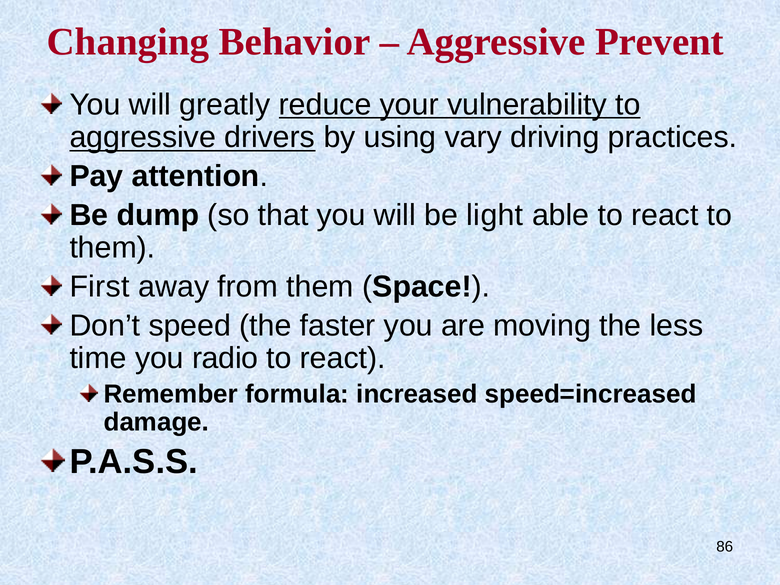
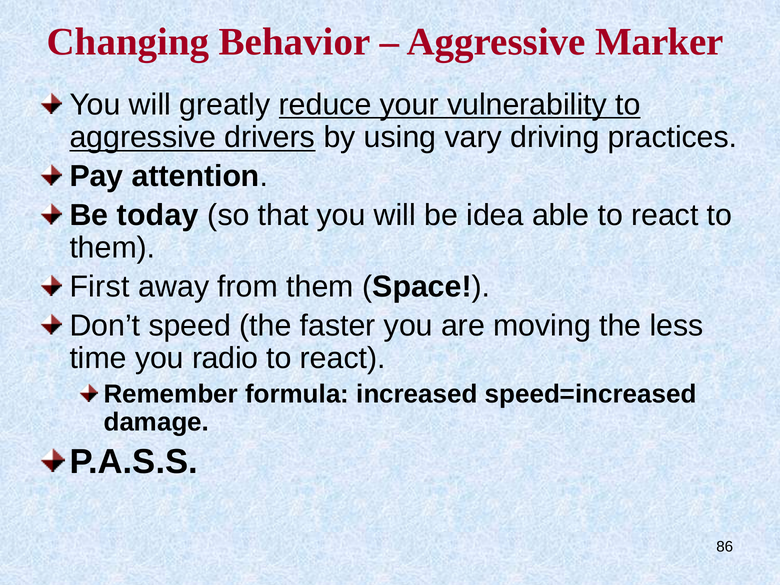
Prevent: Prevent -> Marker (659, 42)
dump: dump -> today (158, 215)
light: light -> idea (495, 215)
